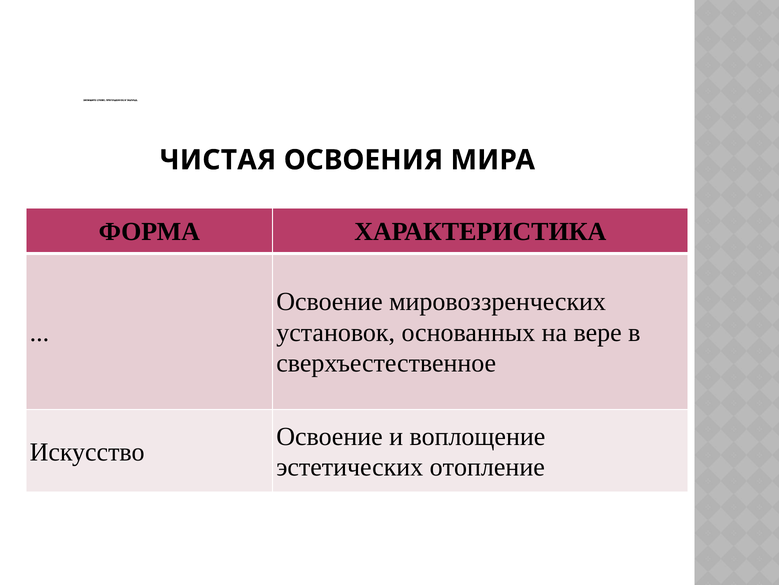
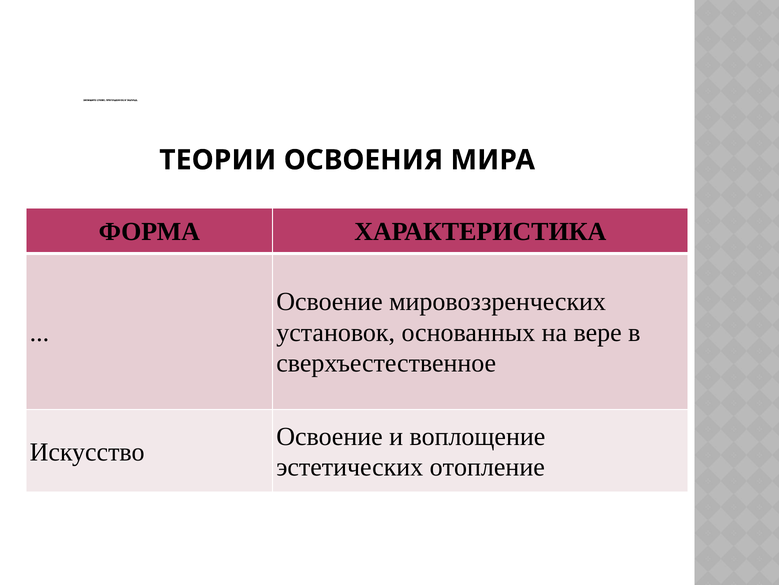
ЧИСТАЯ: ЧИСТАЯ -> ТЕОРИИ (218, 160)
